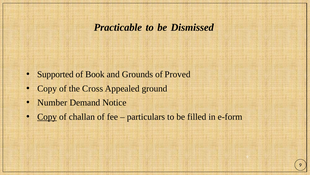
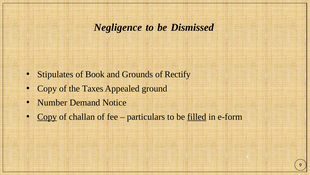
Practicable: Practicable -> Negligence (118, 27)
Supported: Supported -> Stipulates (55, 74)
Proved: Proved -> Rectify (178, 74)
Cross: Cross -> Taxes (93, 88)
filled underline: none -> present (197, 116)
